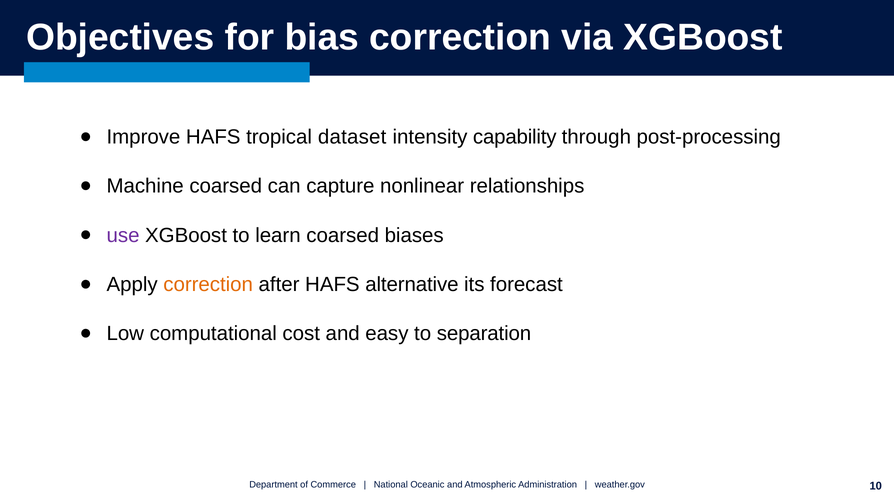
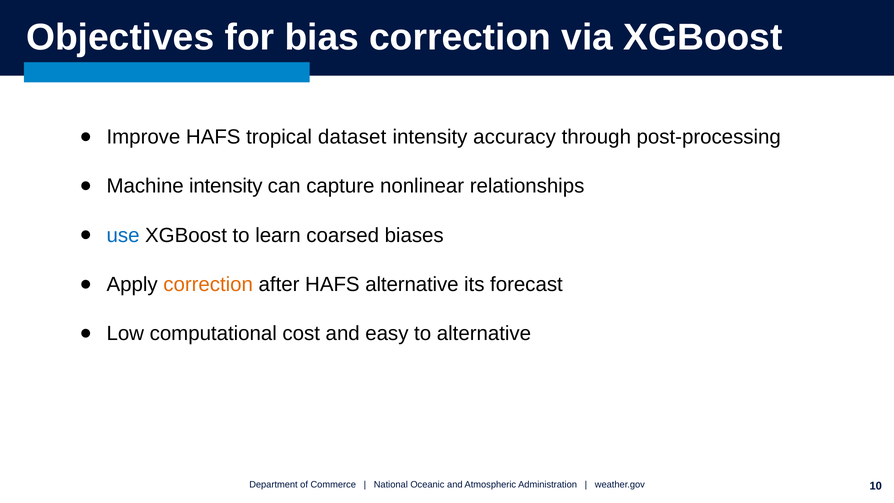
capability: capability -> accuracy (515, 137)
Machine coarsed: coarsed -> intensity (226, 186)
use colour: purple -> blue (123, 235)
to separation: separation -> alternative (484, 333)
